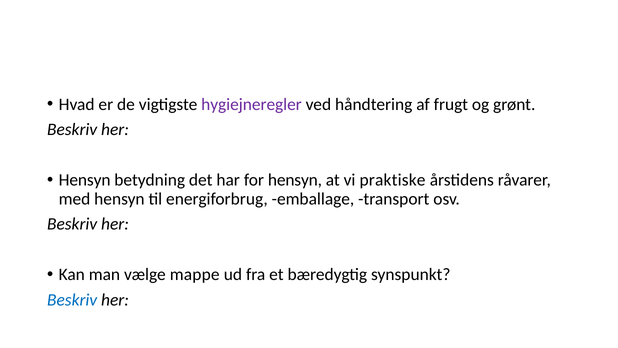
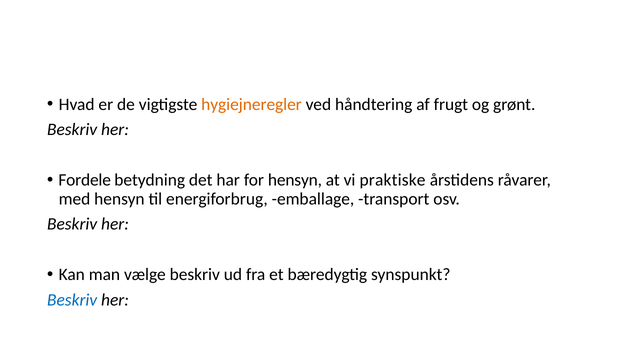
hygiejneregler colour: purple -> orange (252, 104)
Hensyn: Hensyn -> Fordele (85, 180)
vælge mappe: mappe -> beskriv (195, 274)
